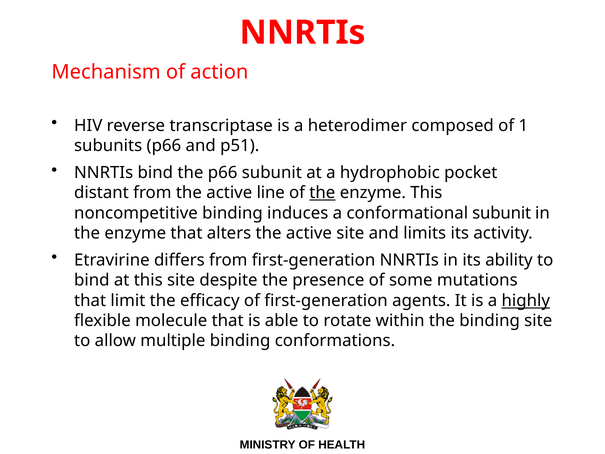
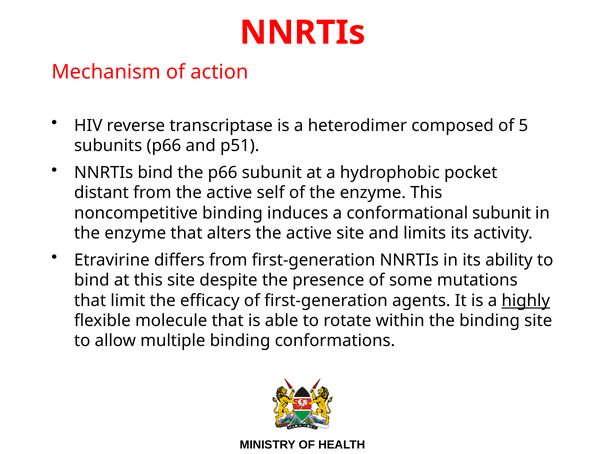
1: 1 -> 5 (523, 126)
line: line -> self (271, 193)
the underline: present -> none (322, 193)
